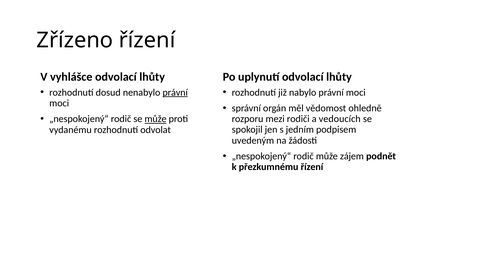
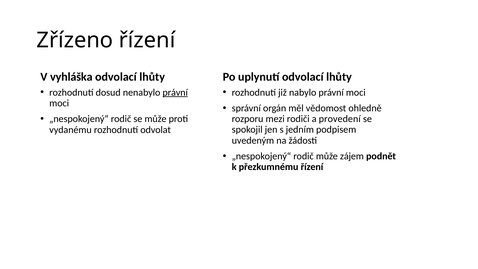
vyhlášce: vyhlášce -> vyhláška (71, 77)
může underline: present -> none (156, 119)
vedoucích: vedoucích -> provedení (340, 119)
